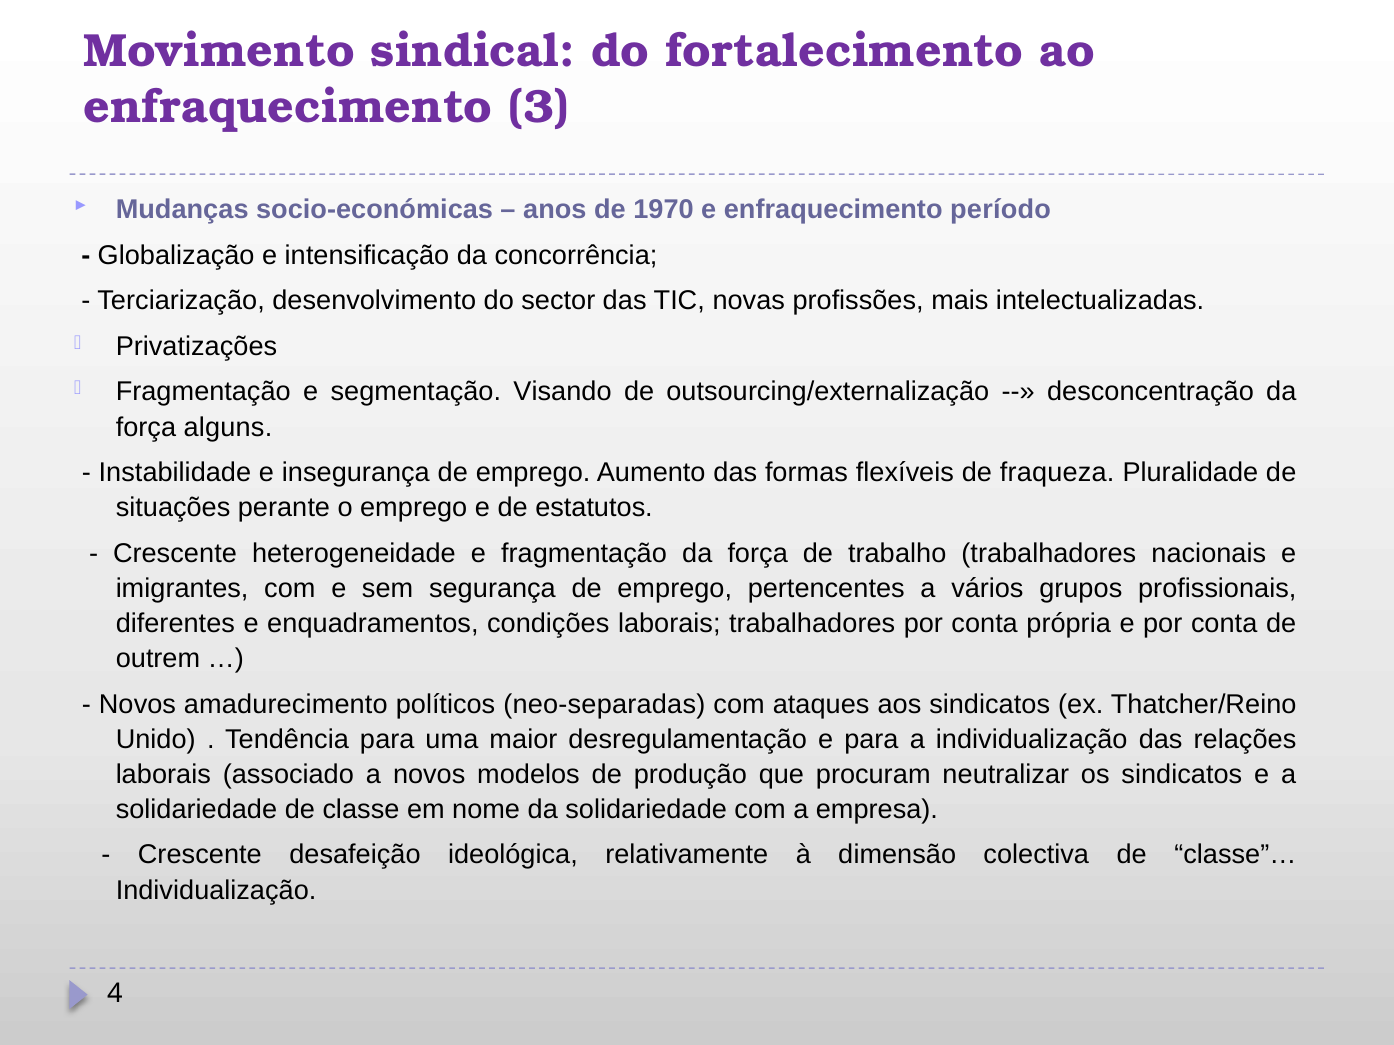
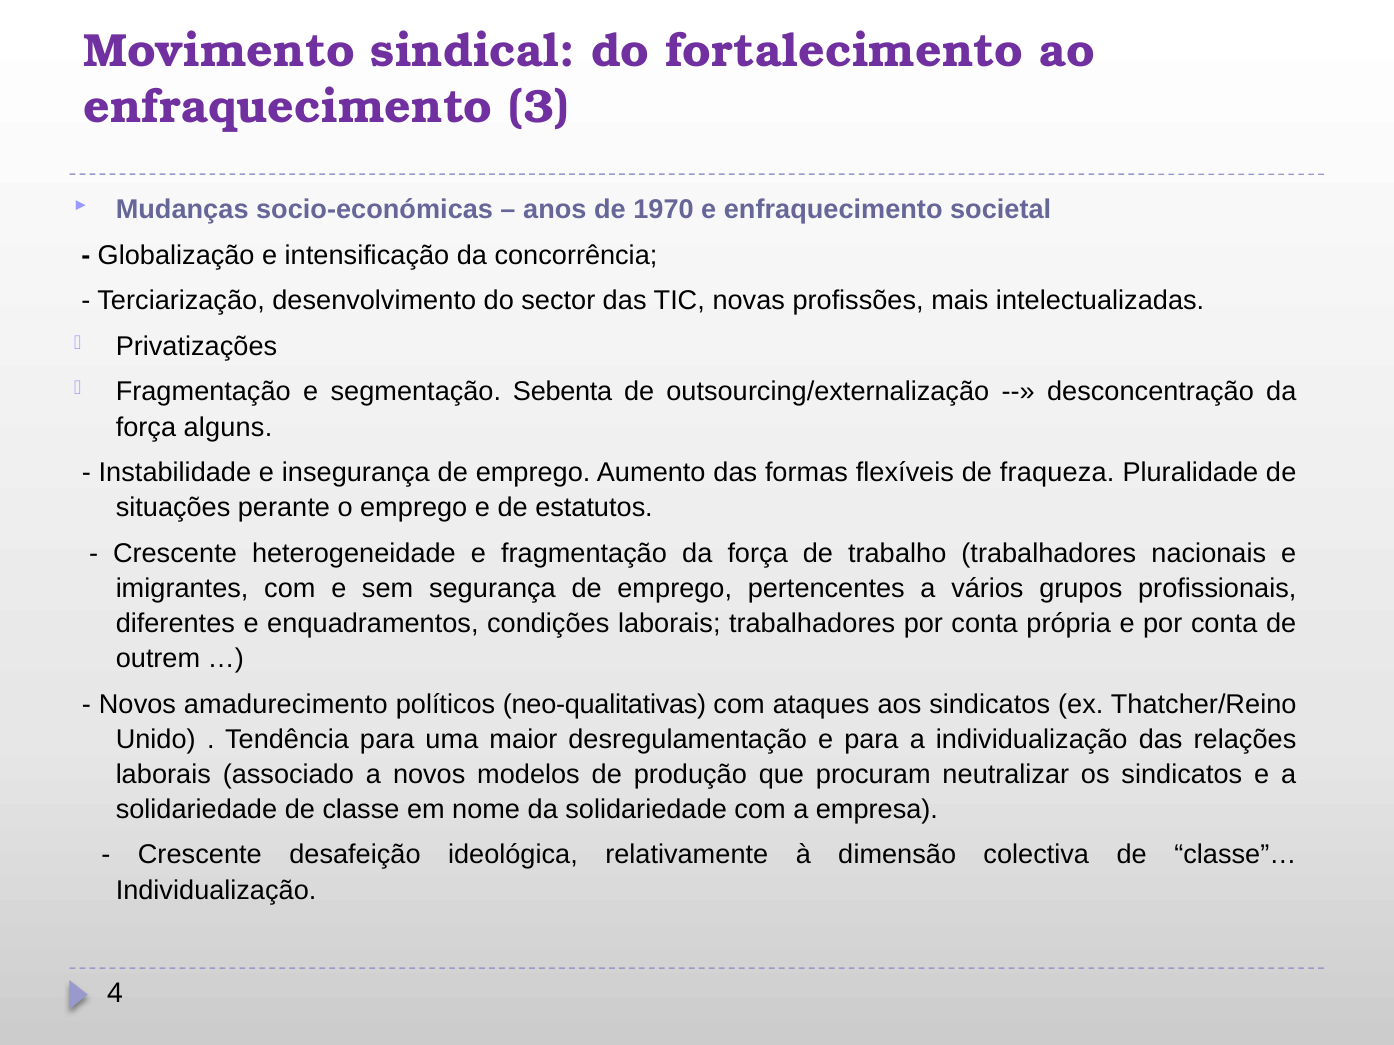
período: período -> societal (1001, 210)
Visando: Visando -> Sebenta (563, 392)
neo-separadas: neo-separadas -> neo-qualitativas (605, 705)
